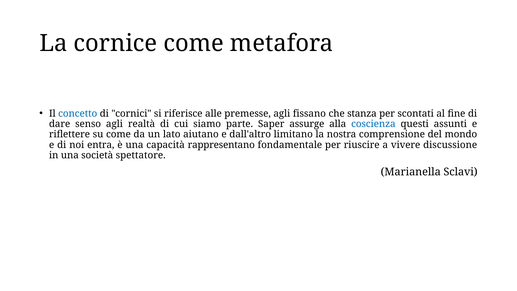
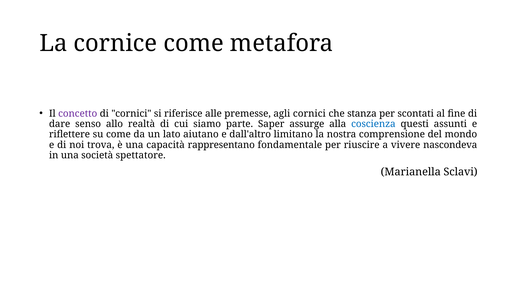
concetto colour: blue -> purple (78, 113)
agli fissano: fissano -> cornici (309, 113)
senso agli: agli -> allo (115, 124)
entra: entra -> trova (101, 145)
discussione: discussione -> nascondeva (450, 145)
